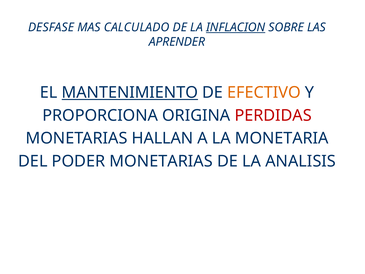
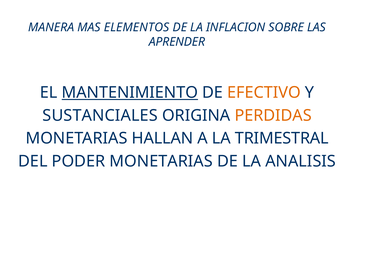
DESFASE: DESFASE -> MANERA (51, 27)
CALCULADO: CALCULADO -> ELEMENTOS (137, 27)
INFLACION underline: present -> none (236, 27)
PROPORCIONA: PROPORCIONA -> SUSTANCIALES (100, 115)
PERDIDAS colour: red -> orange (273, 115)
MONETARIA: MONETARIA -> TRIMESTRAL (282, 138)
